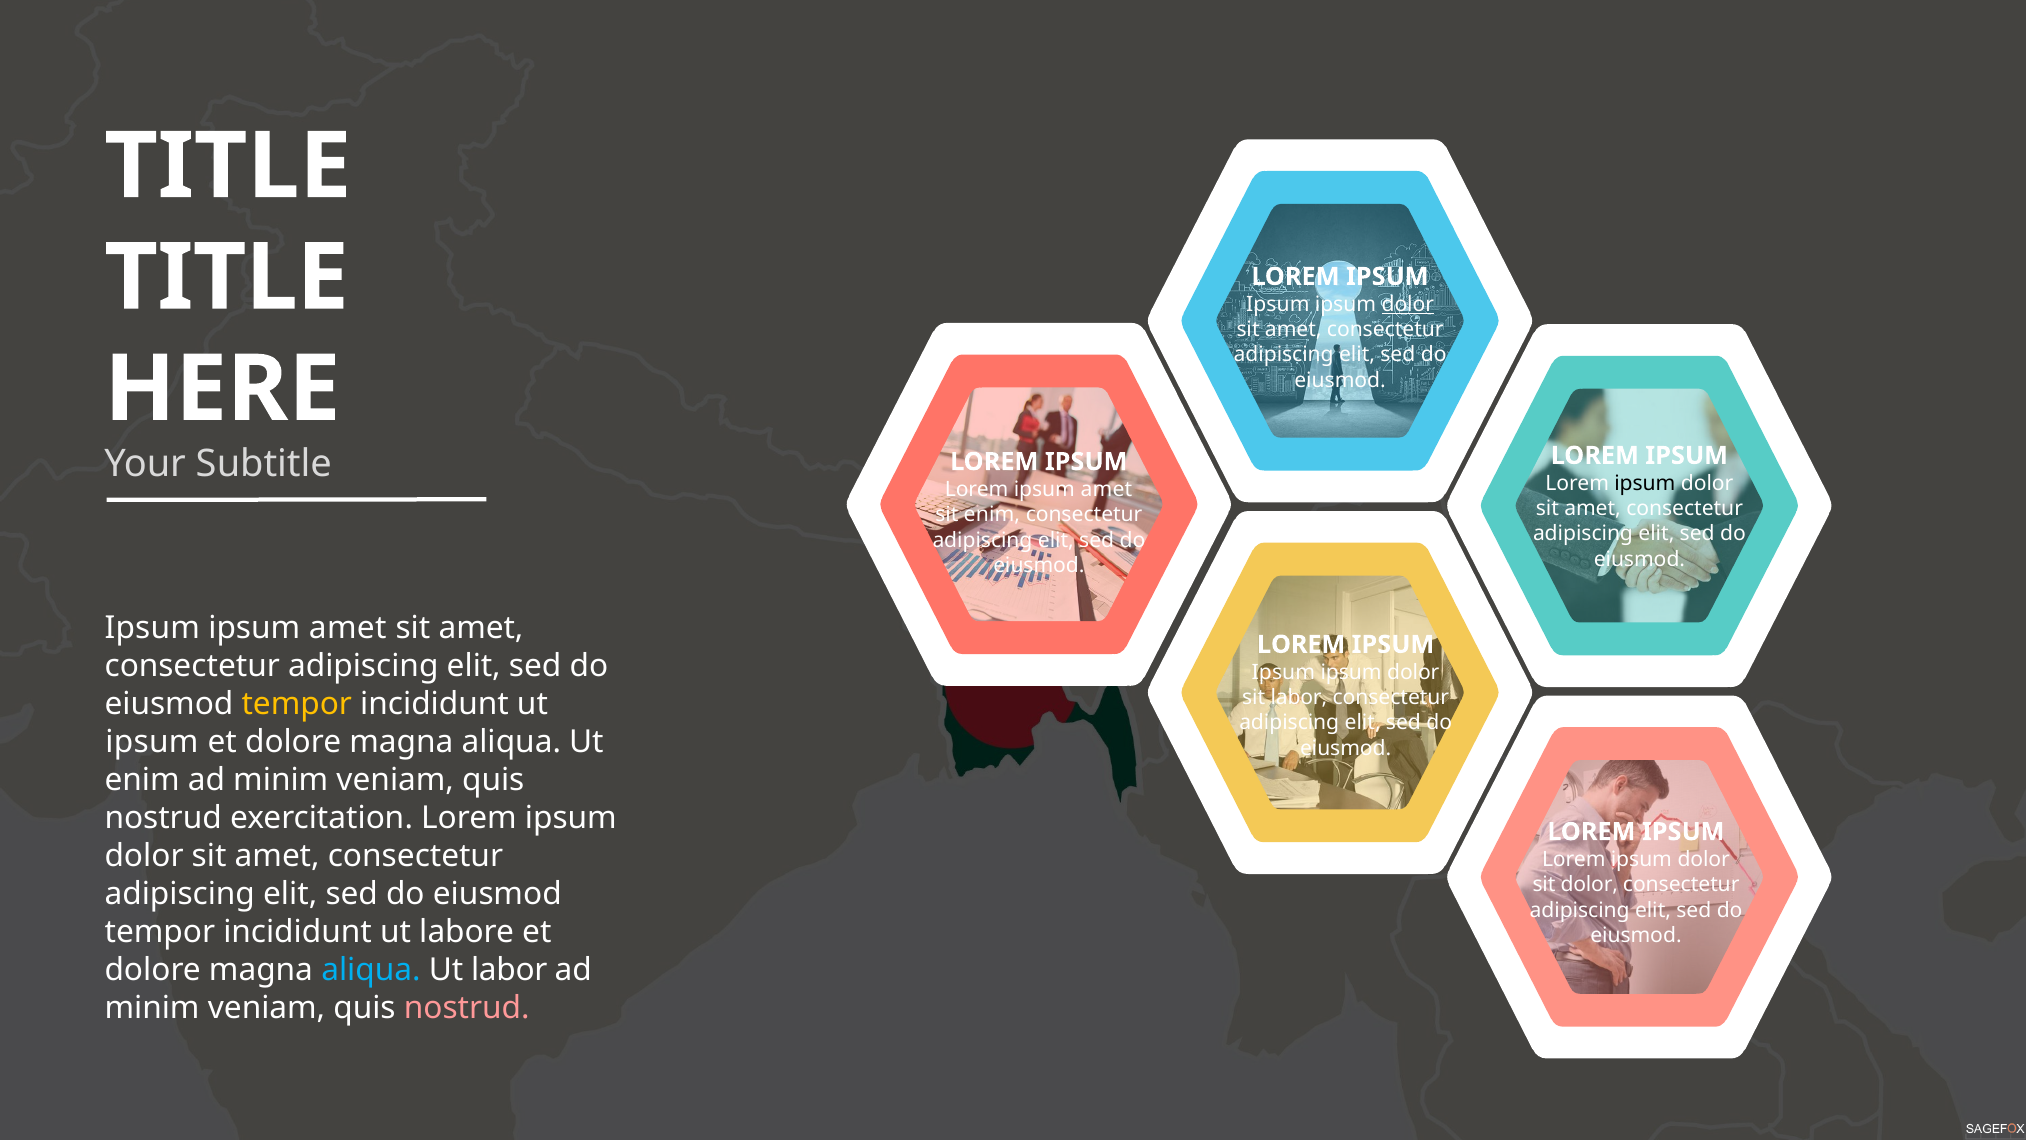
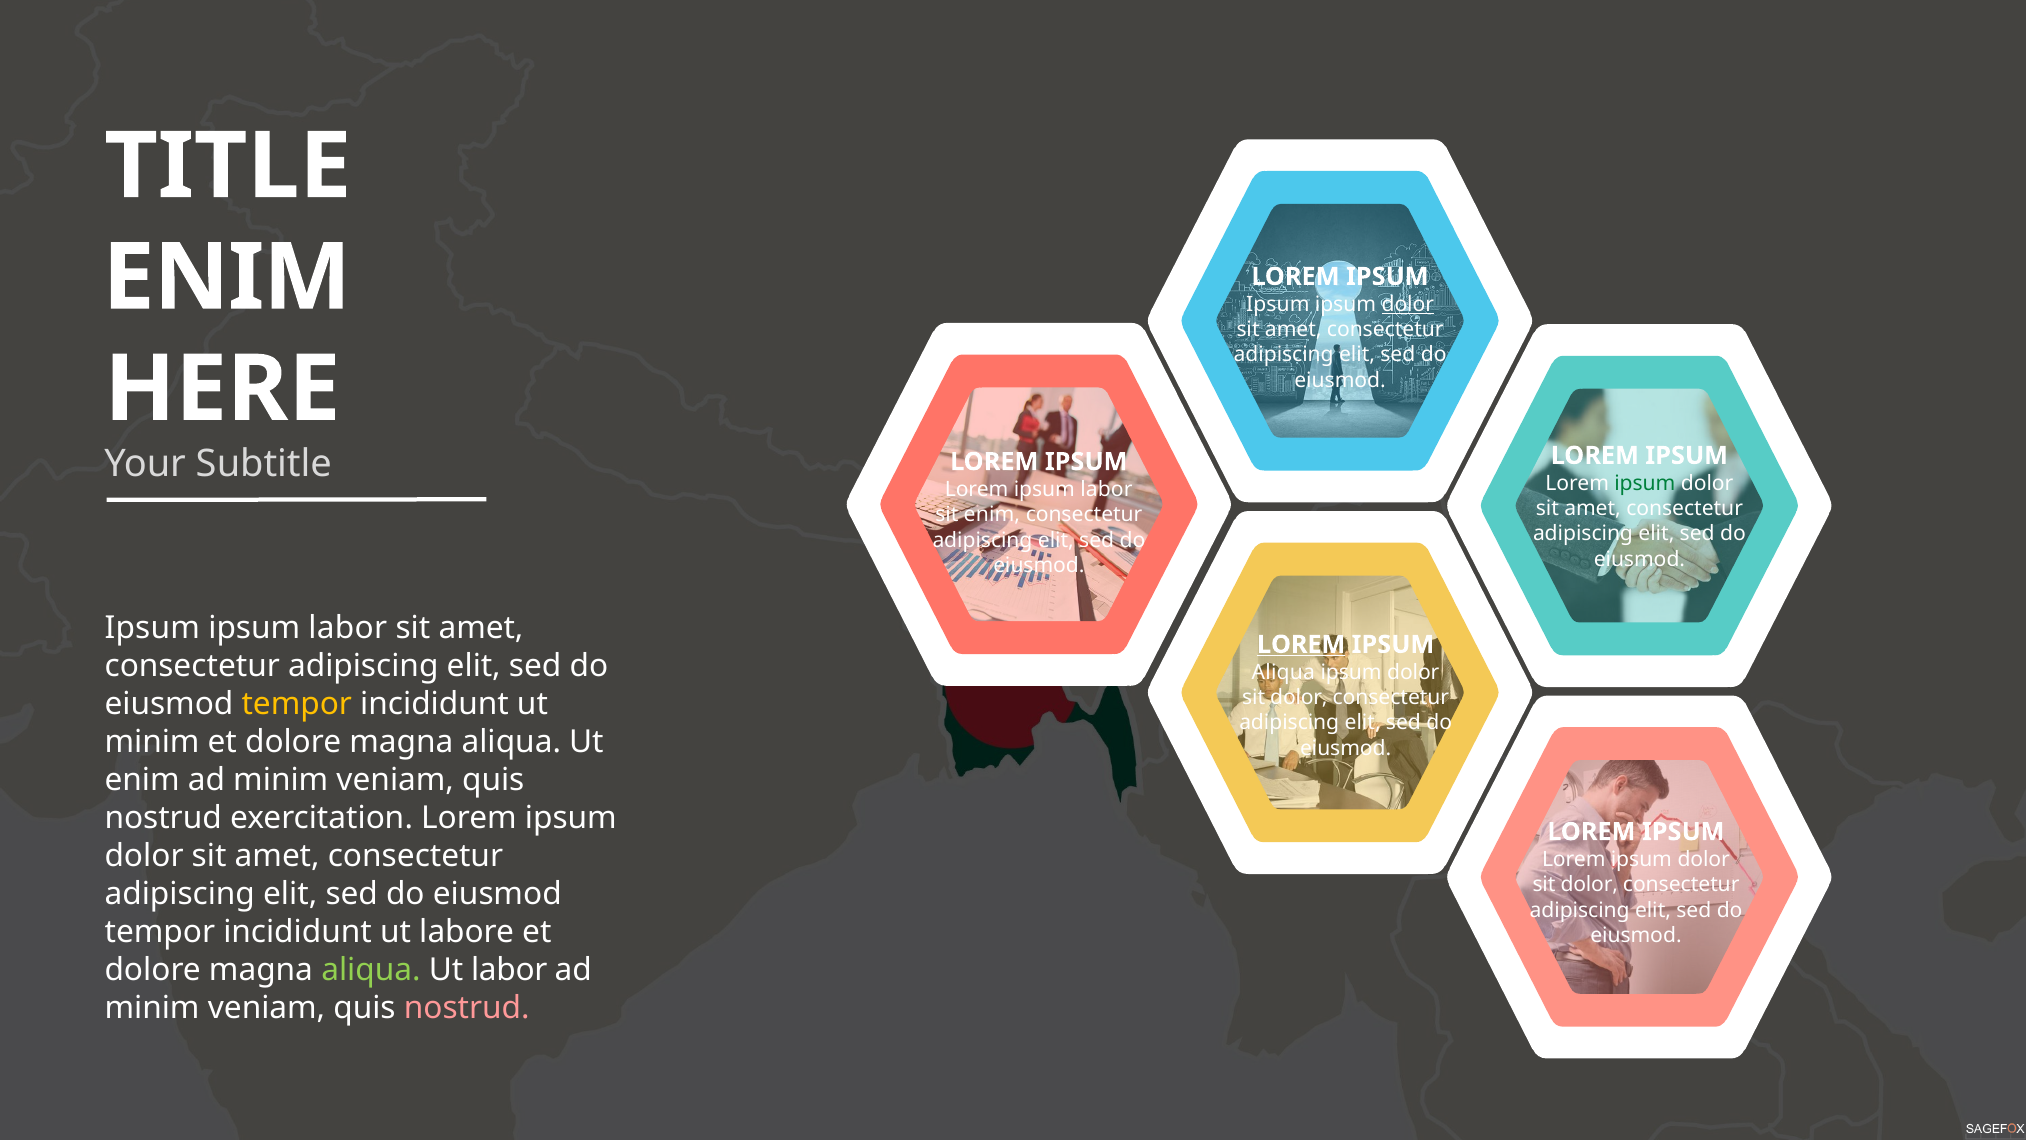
TITLE: TITLE -> ENIM (227, 278)
ipsum colour: black -> green (1645, 483)
Lorem ipsum amet: amet -> labor (1106, 489)
amet: amet -> labor (348, 628)
LOREM underline: none -> present (1301, 644)
Ipsum: Ipsum -> Aliqua (1283, 672)
labor: labor -> dolor (1299, 697)
ipsum: ipsum -> minim (152, 742)
aliqua colour: light blue -> light green (371, 969)
